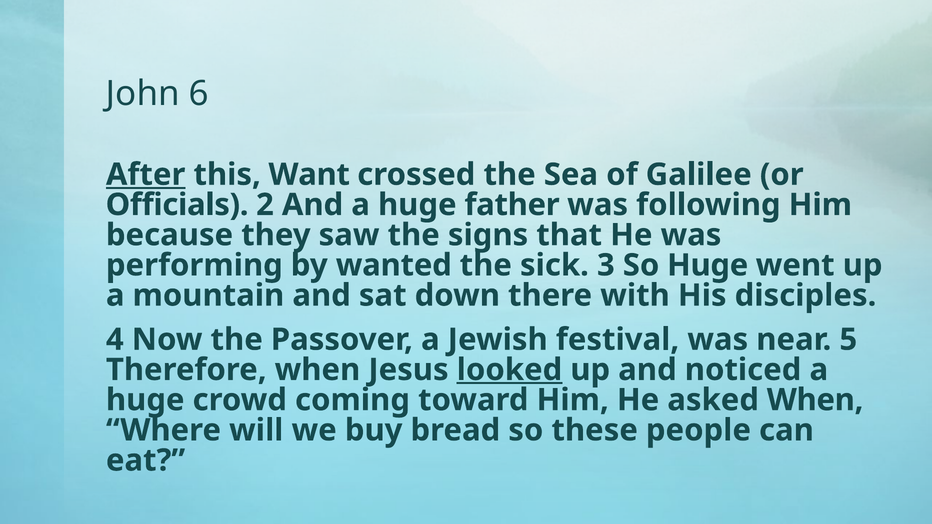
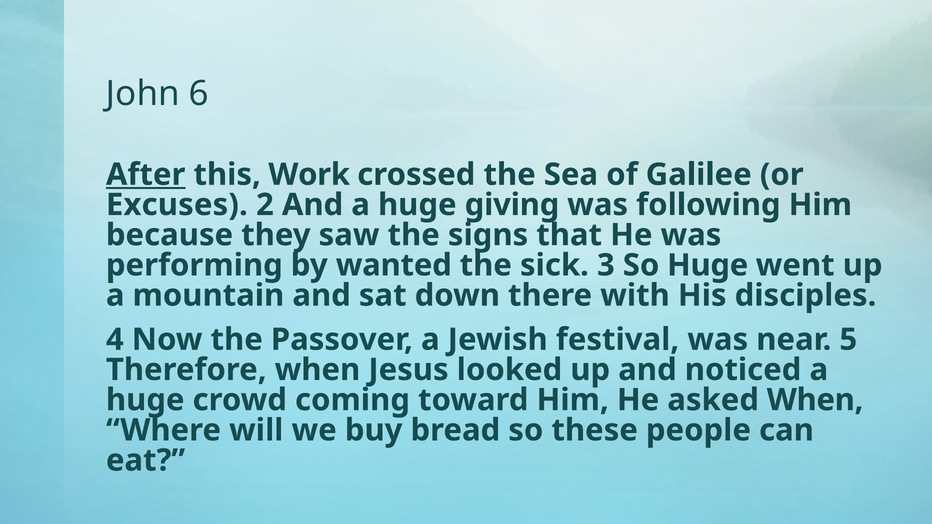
Want: Want -> Work (309, 175)
Officials: Officials -> Excuses (177, 205)
father: father -> giving (512, 205)
looked underline: present -> none (509, 370)
